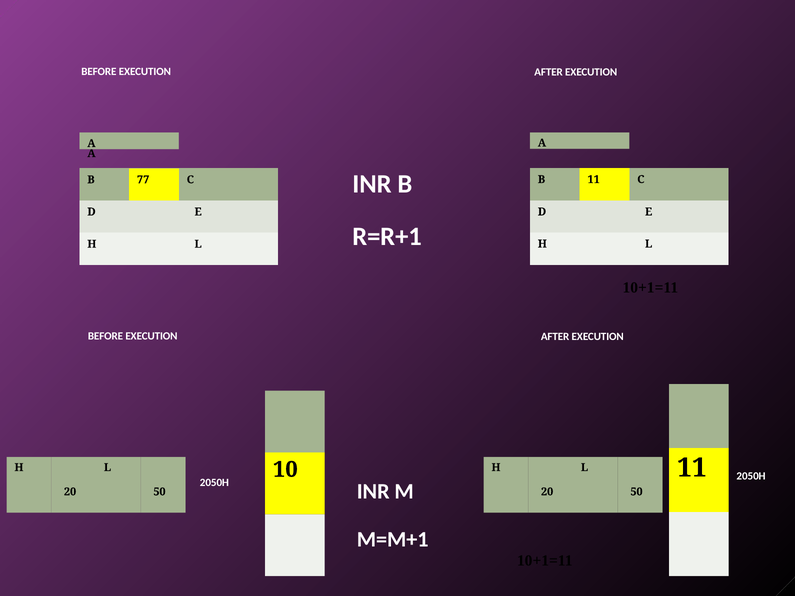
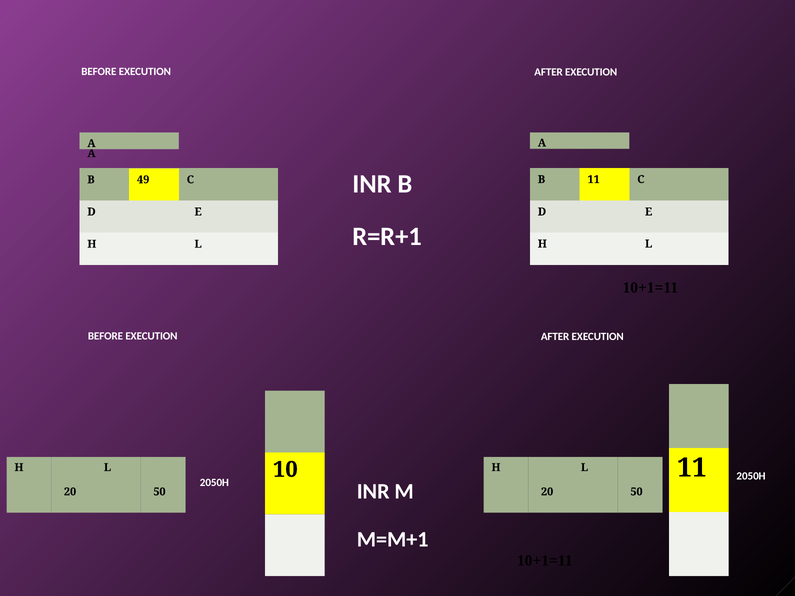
77: 77 -> 49 (143, 180)
